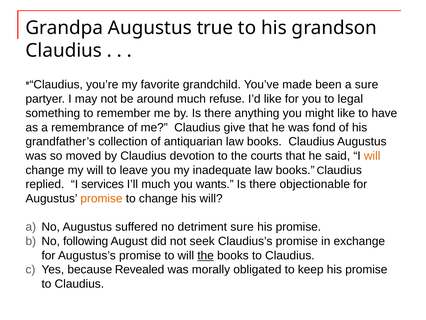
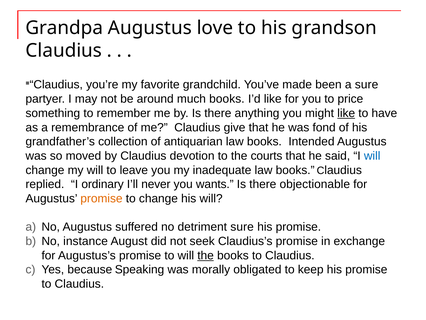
true: true -> love (215, 28)
much refuse: refuse -> books (227, 99)
legal: legal -> price (350, 99)
like underline: none -> present (346, 113)
antiquarian law books Claudius: Claudius -> Intended (311, 141)
will colour: orange -> blue (372, 156)
services: services -> ordinary (103, 184)
I’ll much: much -> never (156, 184)
following: following -> instance (86, 241)
Revealed: Revealed -> Speaking (140, 269)
